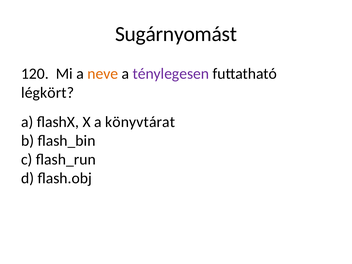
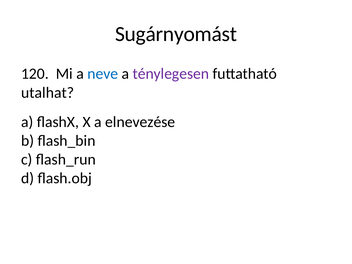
neve colour: orange -> blue (103, 74)
légkört: légkört -> utalhat (48, 93)
könyvtárat: könyvtárat -> elnevezése (140, 122)
